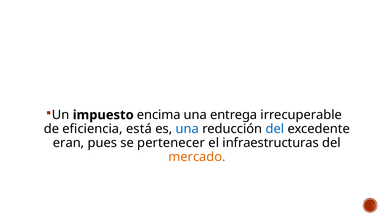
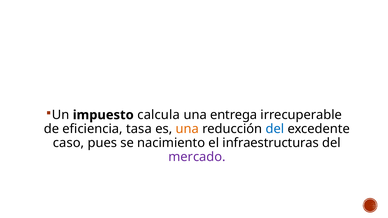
encima: encima -> calcula (159, 115)
está: está -> tasa (139, 129)
una colour: blue -> orange (187, 129)
eran: eran -> caso (69, 143)
pertenecer: pertenecer -> nacimiento (171, 143)
mercado colour: orange -> purple (197, 157)
